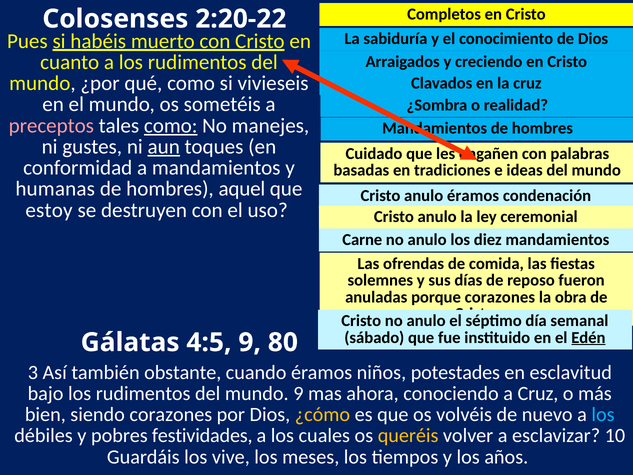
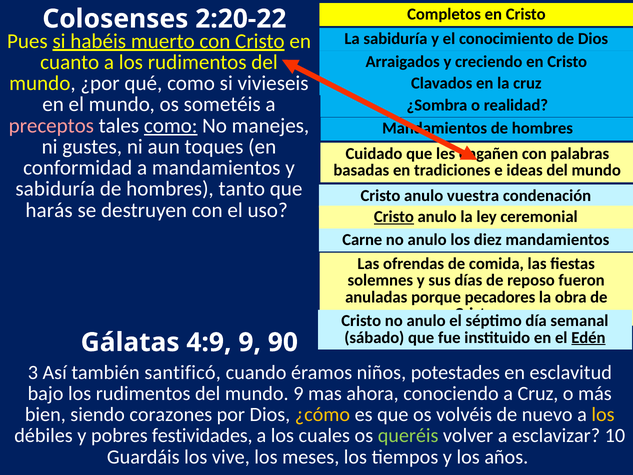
aun underline: present -> none (164, 147)
humanas: humanas -> sabiduría (55, 189)
aquel: aquel -> tanto (242, 189)
anulo éramos: éramos -> vuestra (473, 195)
estoy: estoy -> harás (49, 210)
Cristo underline: none -> present (394, 217)
porque corazones: corazones -> pecadores (500, 297)
4:5: 4:5 -> 4:9 (209, 342)
80: 80 -> 90 (283, 342)
obstante: obstante -> santificó (183, 372)
los colour: light blue -> yellow (603, 414)
queréis colour: yellow -> light green (408, 436)
